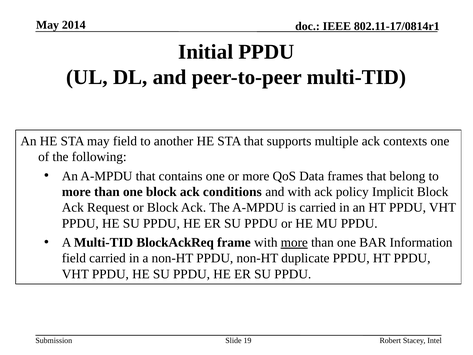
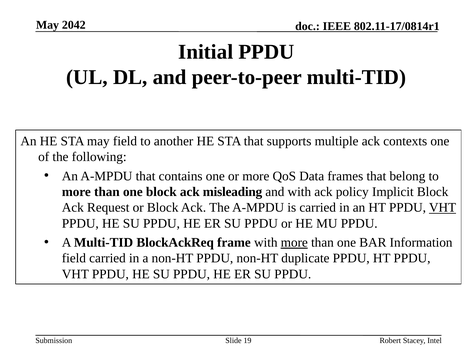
2014: 2014 -> 2042 (74, 25)
conditions: conditions -> misleading (233, 192)
VHT underline: none -> present (443, 207)
